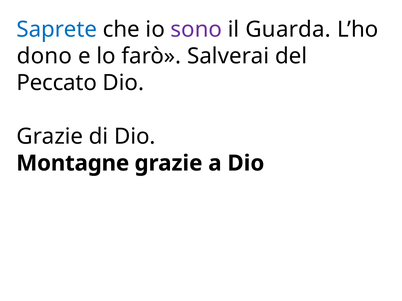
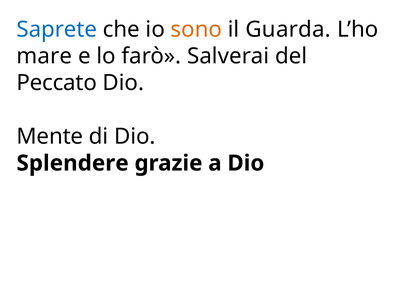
sono colour: purple -> orange (196, 29)
dono: dono -> mare (44, 56)
Grazie: Grazie -> Mente (50, 137)
Montagne: Montagne -> Splendere (73, 163)
